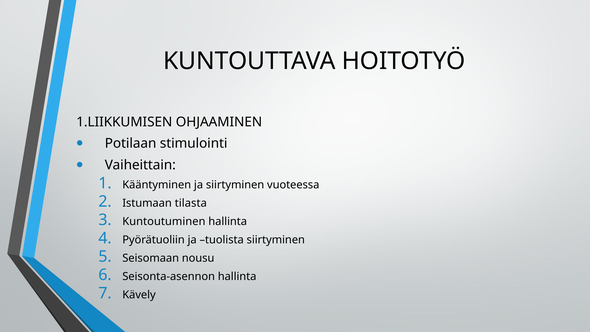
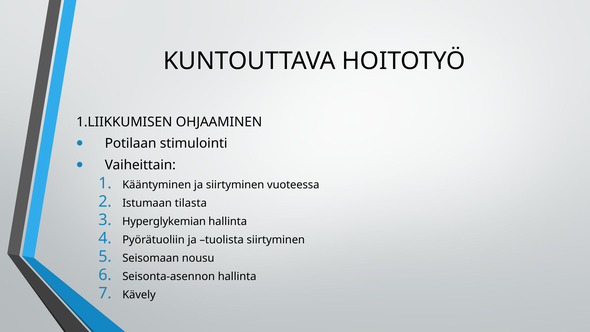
Kuntoutuminen: Kuntoutuminen -> Hyperglykemian (164, 221)
